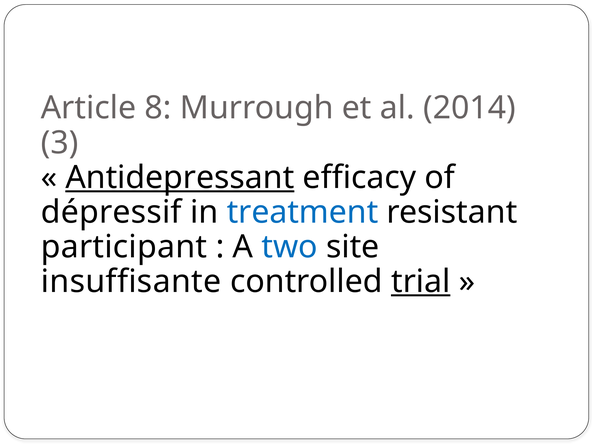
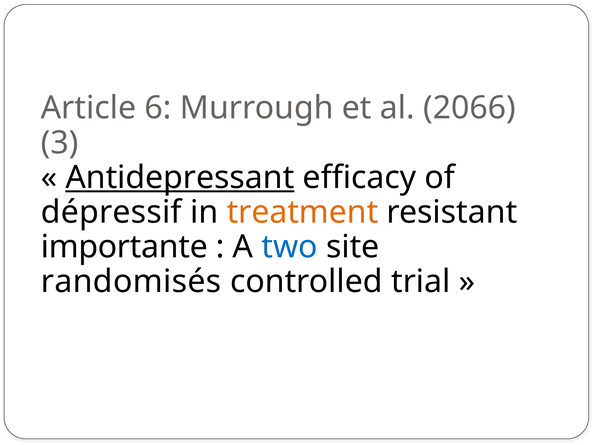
8: 8 -> 6 (158, 108)
2014: 2014 -> 2066 (470, 108)
treatment colour: blue -> orange (303, 212)
participant: participant -> importante (124, 247)
insuffisante: insuffisante -> randomisés (131, 281)
trial underline: present -> none (421, 281)
